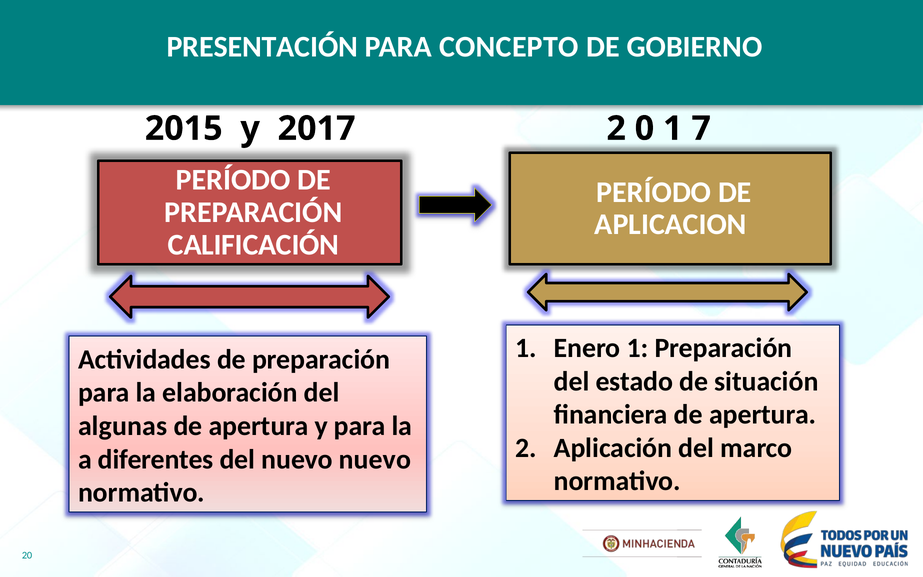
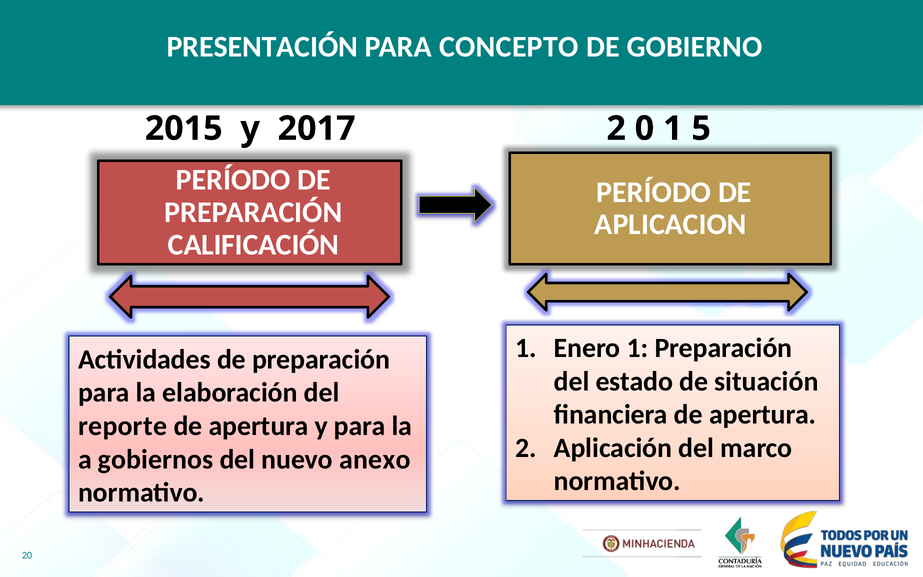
7: 7 -> 5 (701, 128)
algunas: algunas -> reporte (123, 426)
diferentes: diferentes -> gobiernos (156, 459)
nuevo nuevo: nuevo -> anexo (375, 459)
